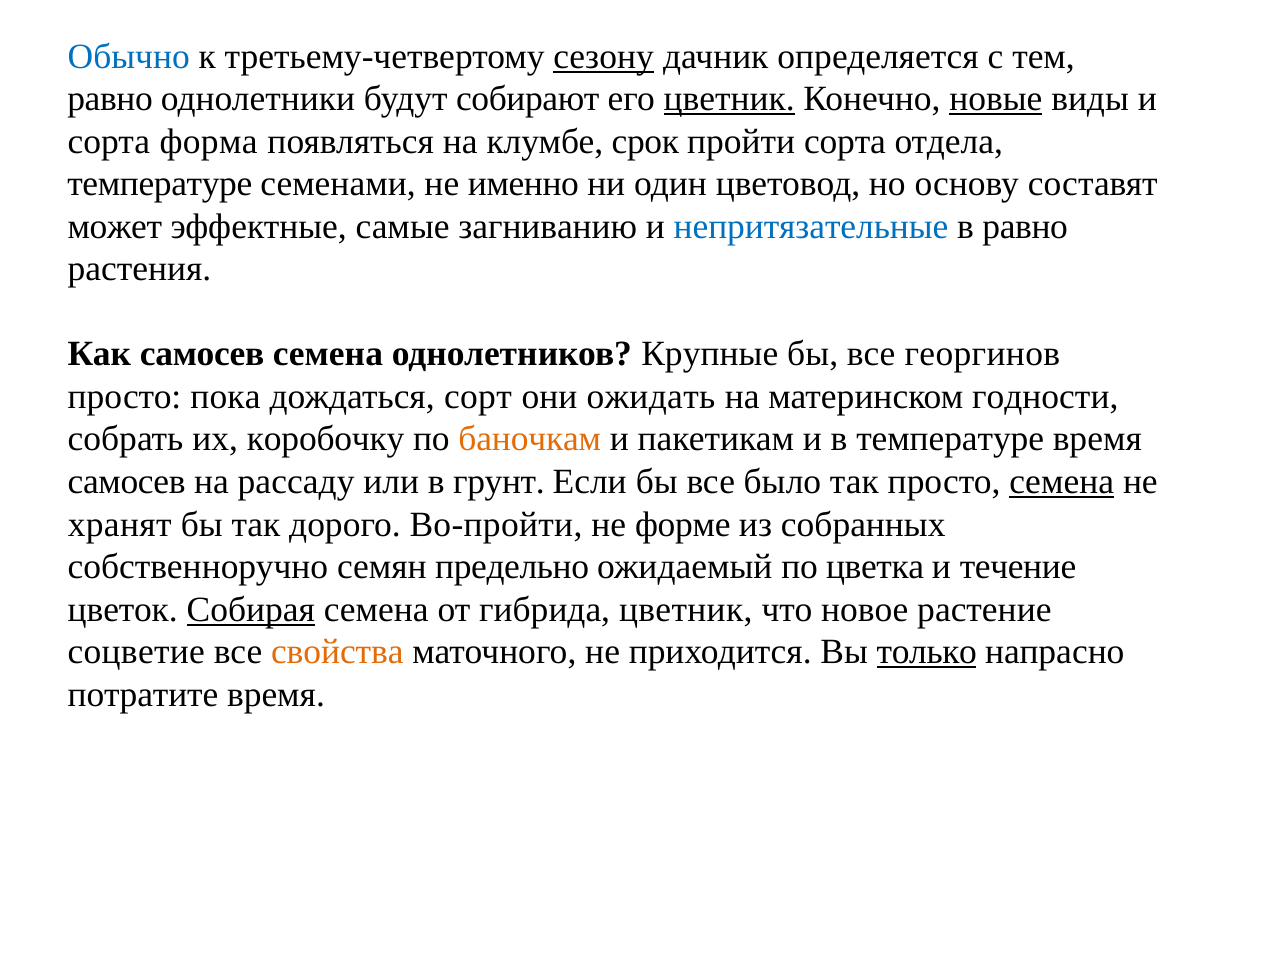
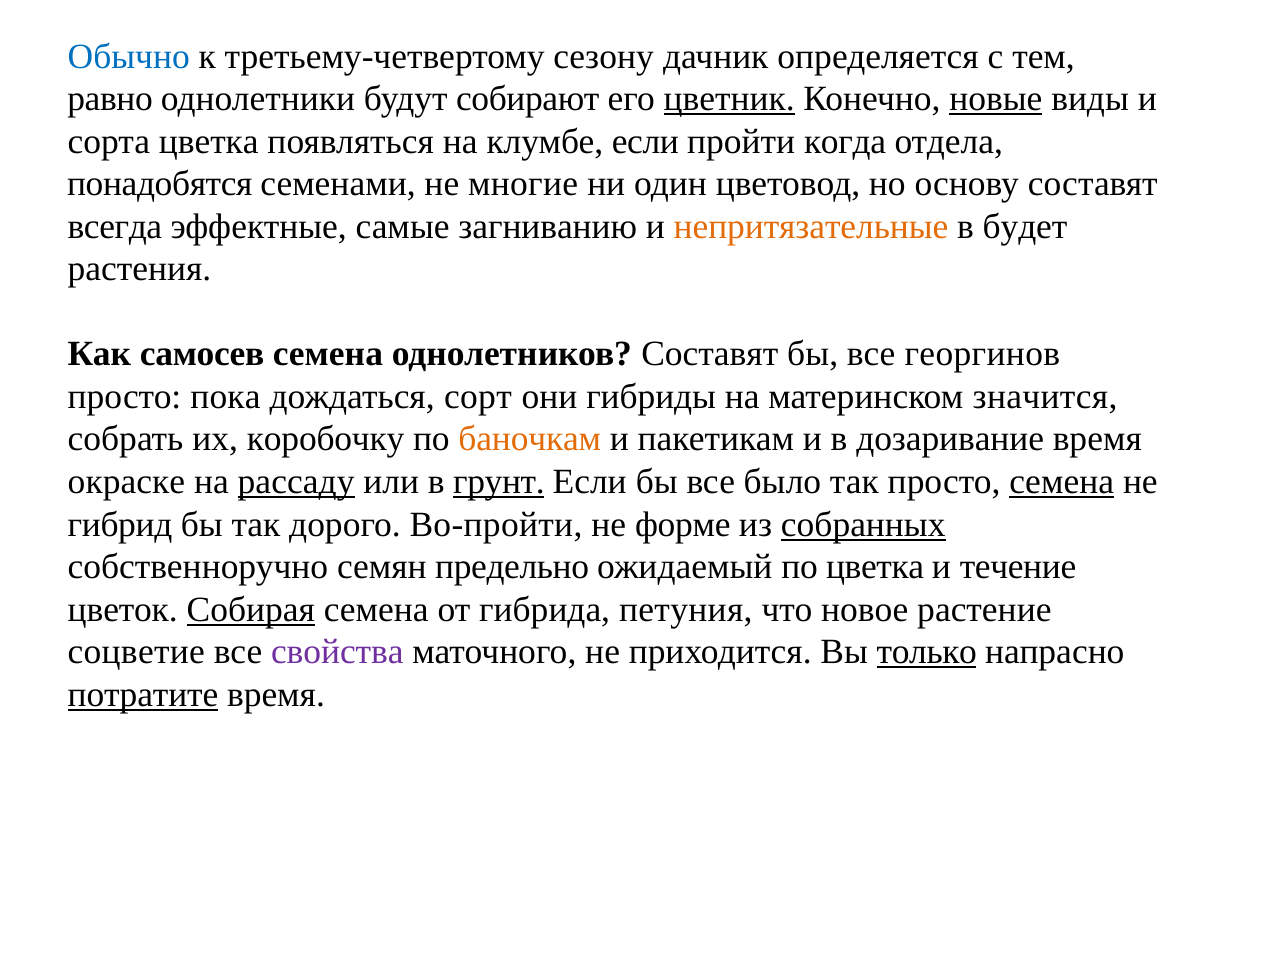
сезону underline: present -> none (604, 56)
сорта форма: форма -> цветка (209, 141)
клумбе срок: срок -> если (645, 141)
пройти сорта: сорта -> когда (845, 141)
температуре: температуре -> понадобятся (160, 184)
именно: именно -> многие (523, 184)
может: может -> всегда (115, 227)
непритязательные colour: blue -> orange (811, 227)
в равно: равно -> будет (1025, 227)
однолетников Крупные: Крупные -> Составят (710, 354)
ожидать: ожидать -> гибриды (651, 397)
годности: годности -> значится (1045, 397)
в температуре: температуре -> дозаривание (950, 439)
самосев: самосев -> окраске (126, 482)
рассаду underline: none -> present (296, 482)
грунт underline: none -> present (499, 482)
хранят: хранят -> гибрид (120, 524)
собранных underline: none -> present (863, 524)
гибрида цветник: цветник -> петуния (686, 609)
свойства colour: orange -> purple (337, 652)
потратите underline: none -> present (143, 695)
